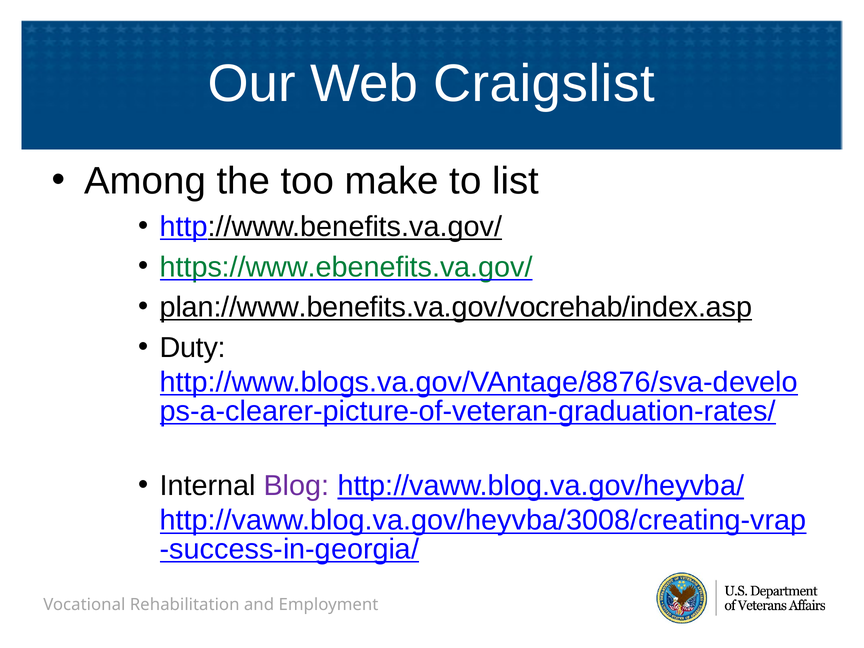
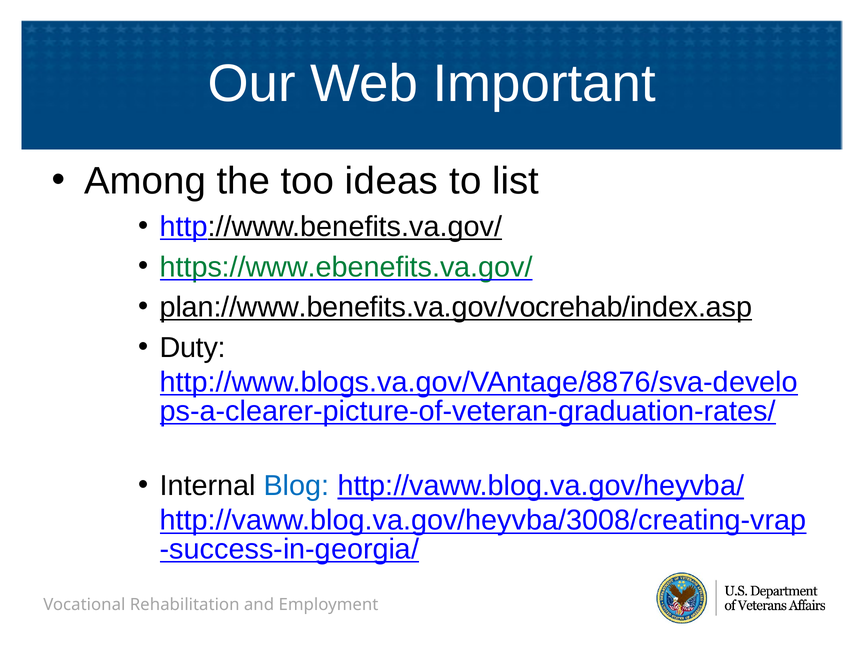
Craigslist: Craigslist -> Important (544, 84)
make: make -> ideas (392, 181)
Blog colour: purple -> blue (297, 486)
